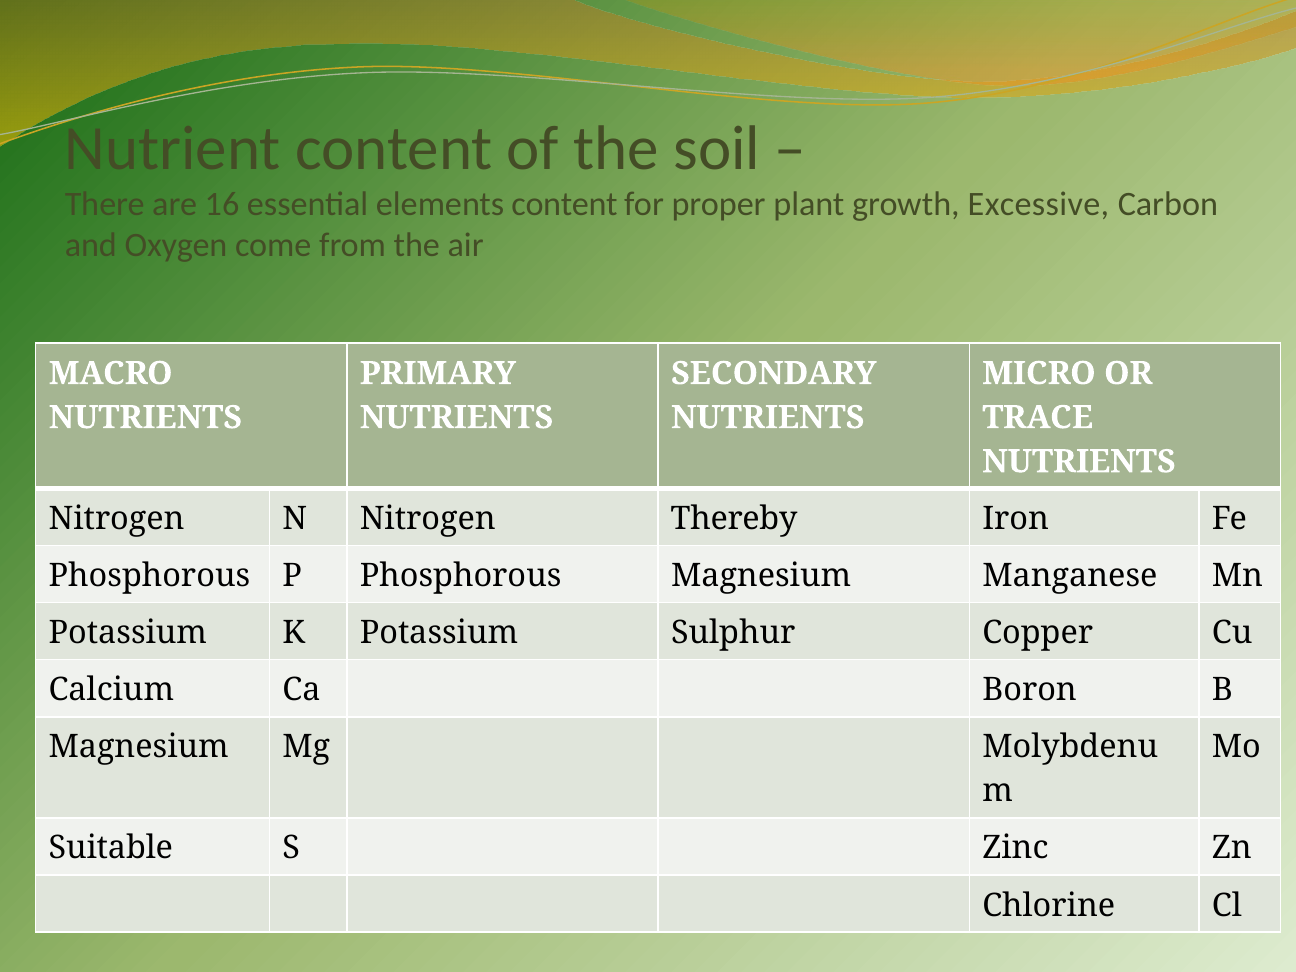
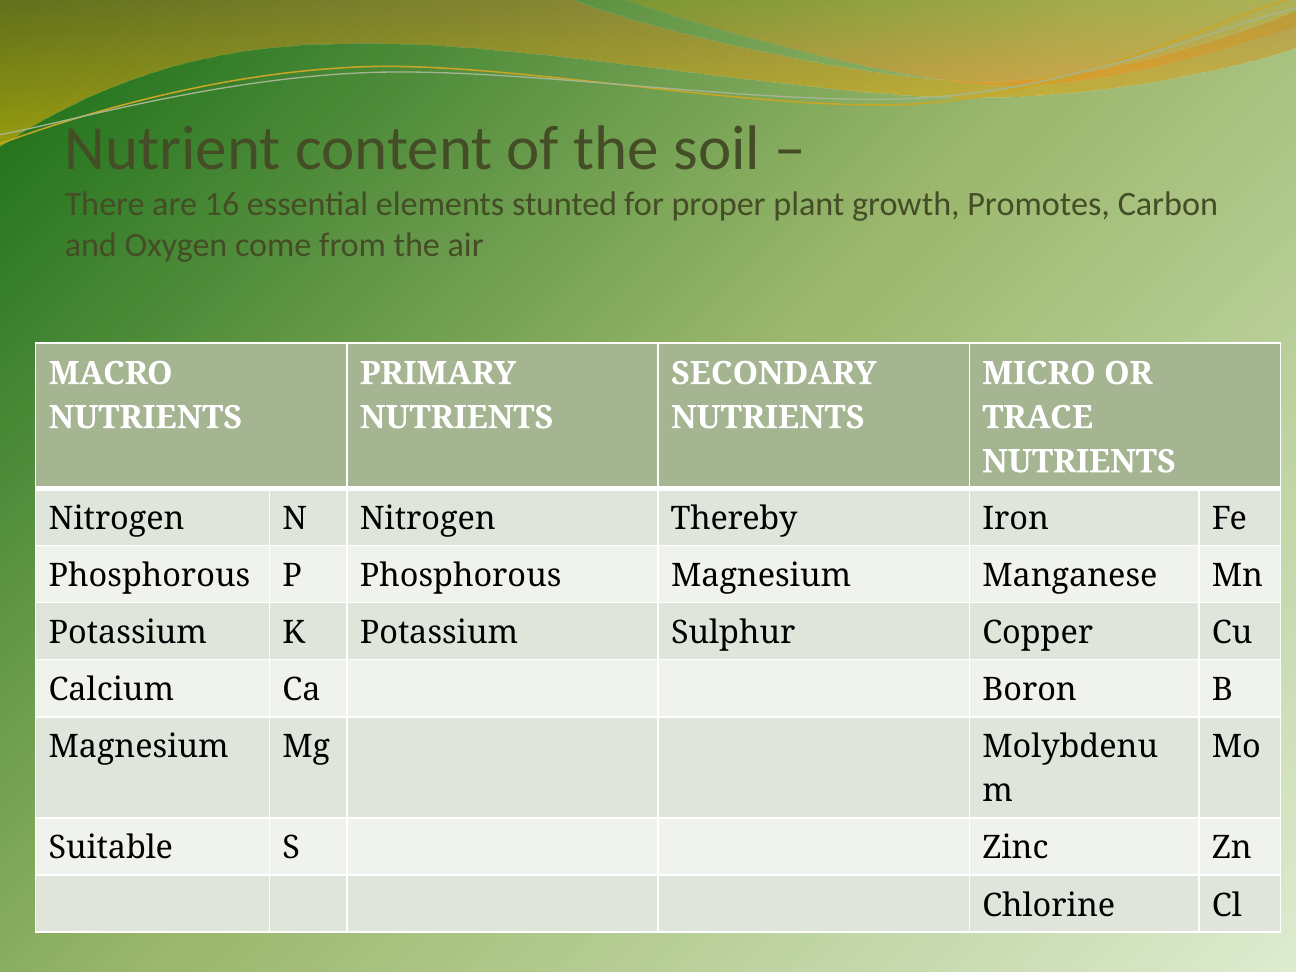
elements content: content -> stunted (565, 205)
Excessive: Excessive -> Promotes (1039, 205)
